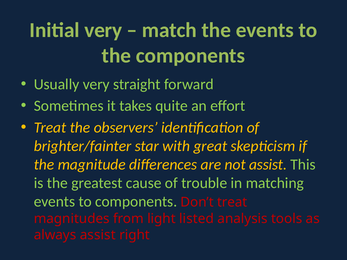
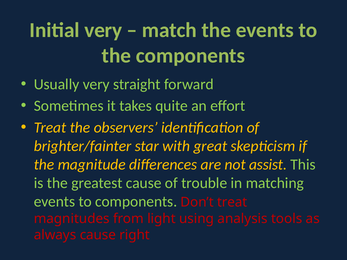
listed: listed -> using (197, 219)
always assist: assist -> cause (98, 235)
